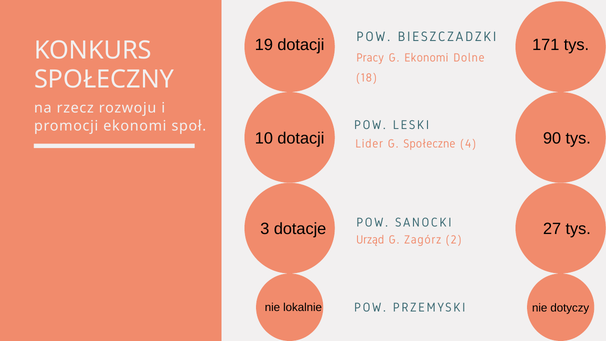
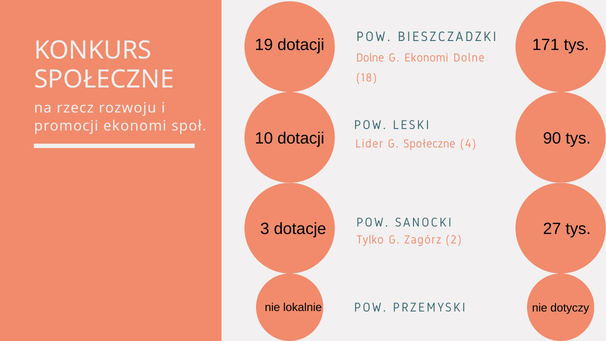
Pracy: Pracy -> Dolne (370, 58)
SPOŁECZNY: SPOŁECZNY -> SPOŁECZNE (104, 79)
Urząd: Urząd -> Tylko (370, 240)
